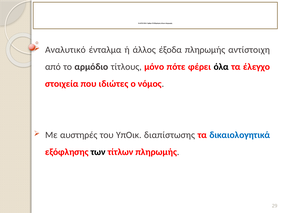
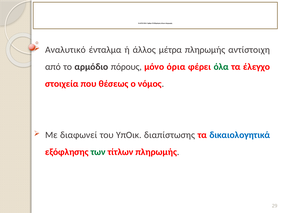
έξοδα: έξοδα -> μέτρα (170, 50)
τίτλους: τίτλους -> πόρους (126, 67)
πότε: πότε -> όρια (176, 67)
όλα colour: black -> green (221, 67)
ιδιώτες: ιδιώτες -> θέσεως (114, 84)
αυστηρές: αυστηρές -> διαφωνεί (79, 135)
των colour: black -> green (98, 152)
